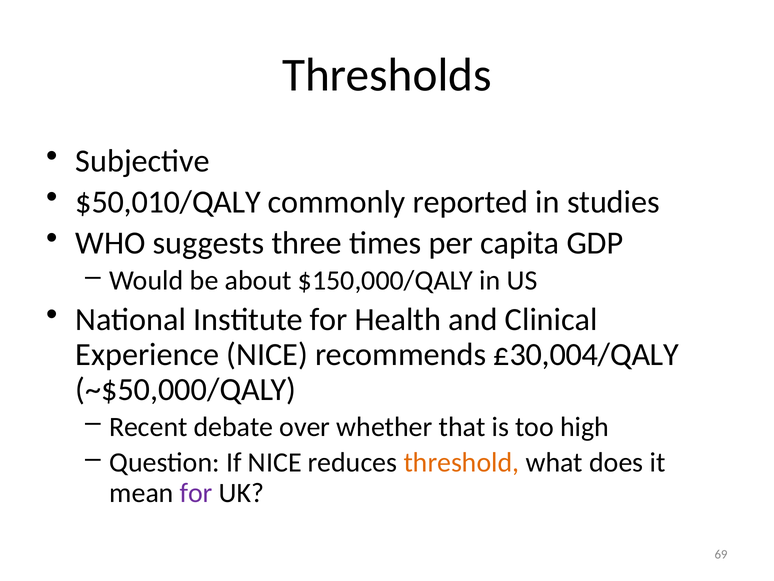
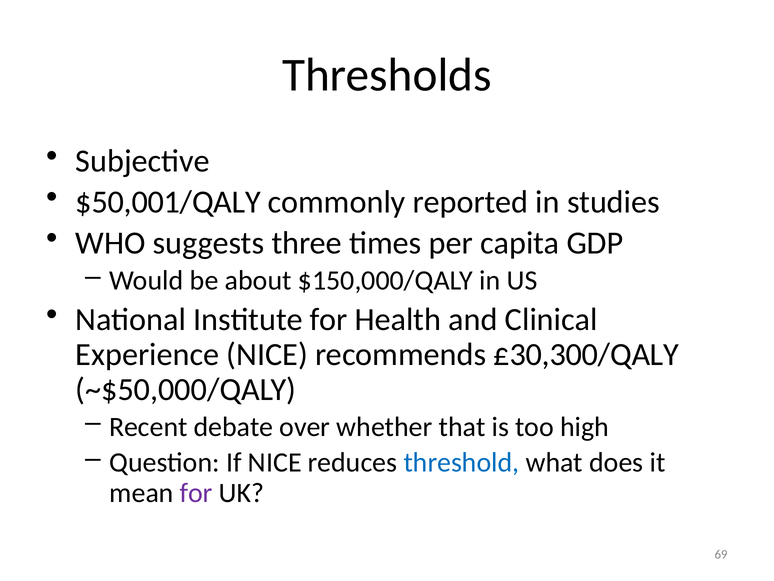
$50,010/QALY: $50,010/QALY -> $50,001/QALY (168, 202)
£30,004/QALY: £30,004/QALY -> £30,300/QALY (586, 354)
threshold colour: orange -> blue (461, 462)
